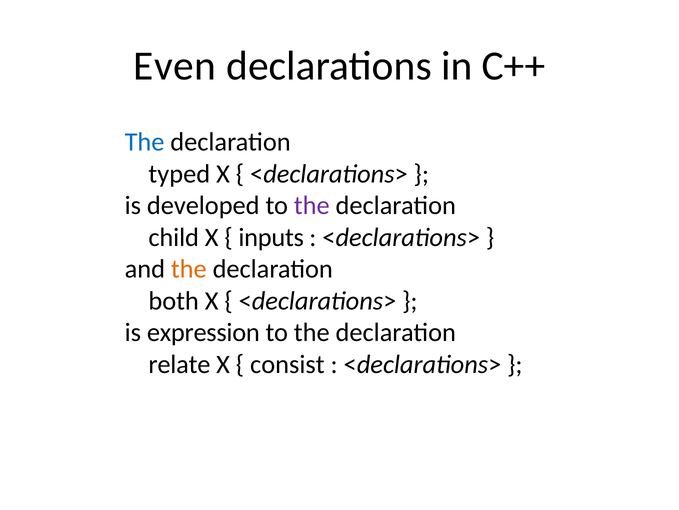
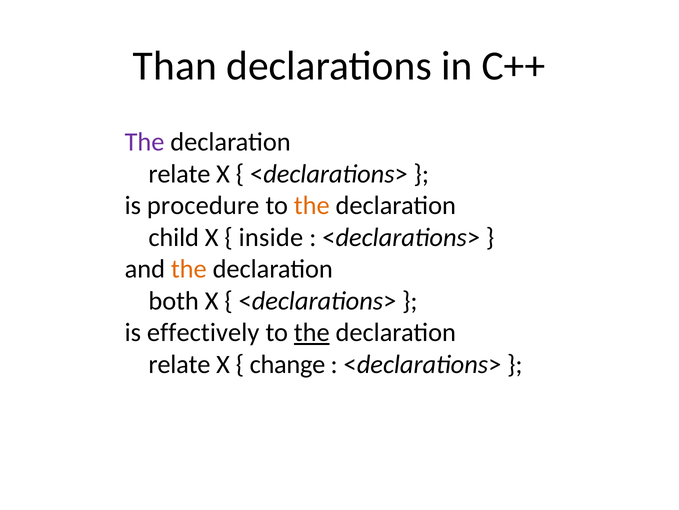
Even: Even -> Than (175, 66)
The colour: blue -> purple (145, 142)
typed: typed -> relate (179, 174)
developed: developed -> procedure (203, 205)
the colour: purple -> orange (312, 205)
inputs: inputs -> inside (271, 237)
expression: expression -> effectively (203, 332)
the underline: none -> present (312, 332)
consist: consist -> change (287, 364)
